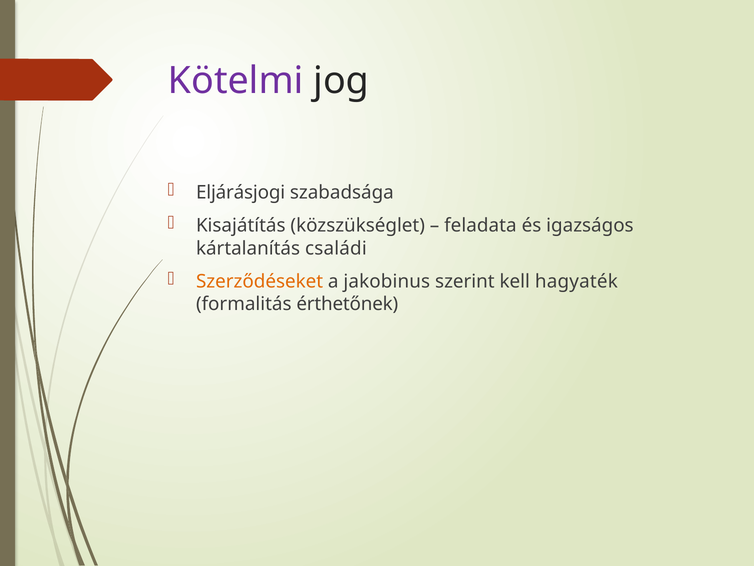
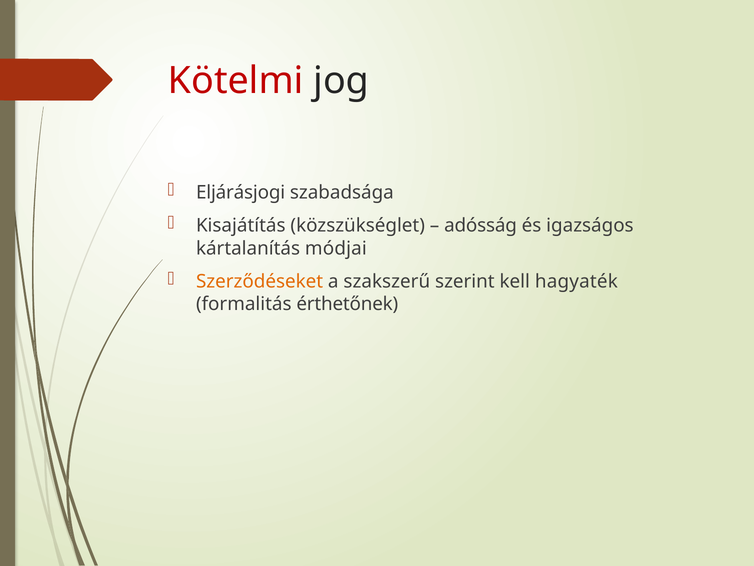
Kötelmi colour: purple -> red (236, 81)
feladata: feladata -> adósság (481, 225)
családi: családi -> módjai (336, 248)
jakobinus: jakobinus -> szakszerű (387, 281)
